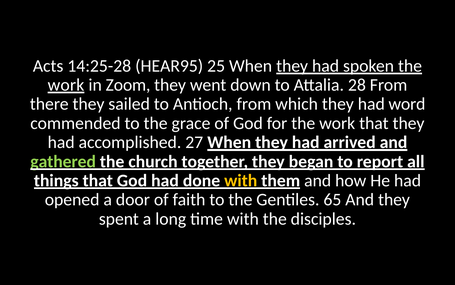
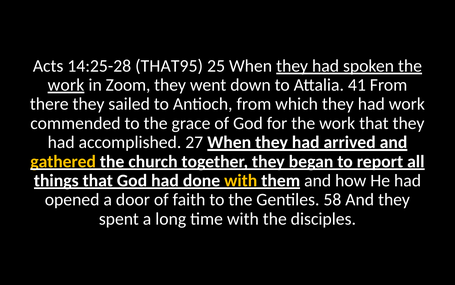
HEAR95: HEAR95 -> THAT95 (169, 66)
28: 28 -> 41 (357, 85)
had word: word -> work (407, 104)
gathered colour: light green -> yellow (63, 161)
65: 65 -> 58 (332, 199)
